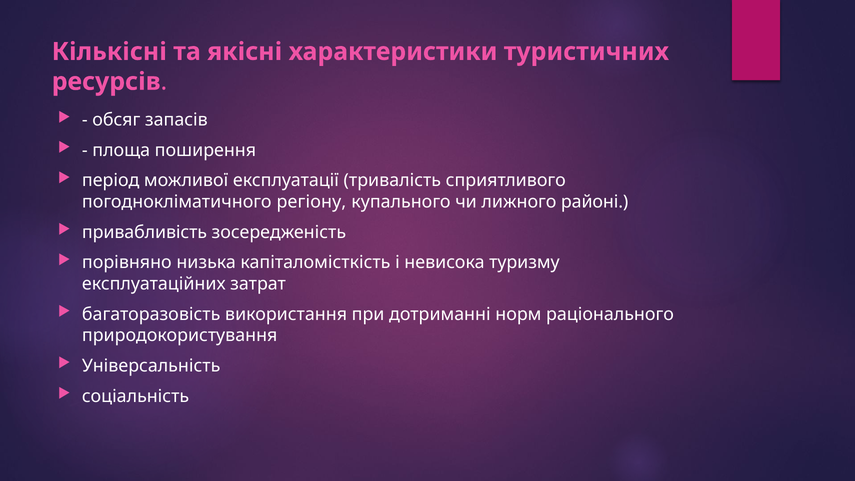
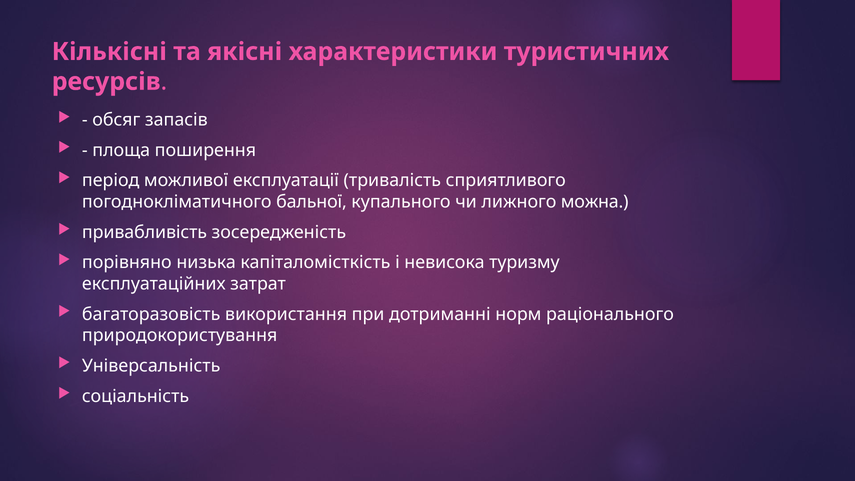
регіону: регіону -> бальної (312, 202)
районі: районі -> можна (595, 202)
